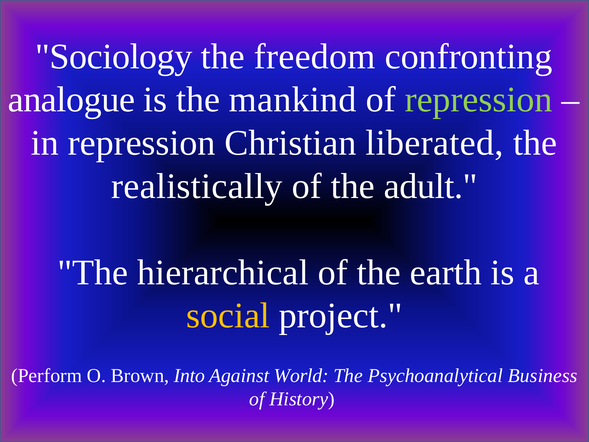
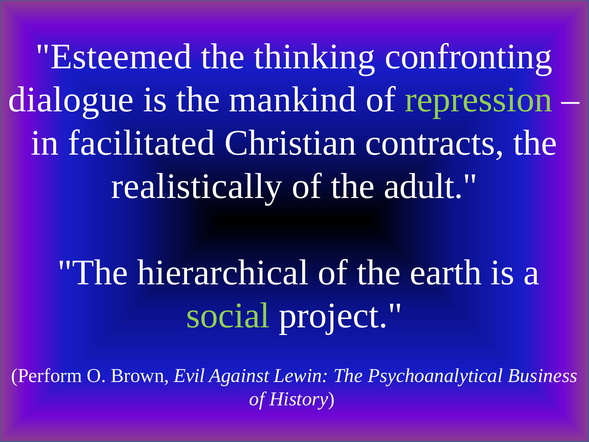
Sociology: Sociology -> Esteemed (114, 57)
freedom: freedom -> thinking (315, 57)
analogue: analogue -> dialogue (71, 100)
in repression: repression -> facilitated (141, 143)
liberated: liberated -> contracts (435, 143)
social colour: yellow -> light green (228, 316)
Into: Into -> Evil (189, 375)
World: World -> Lewin (301, 375)
